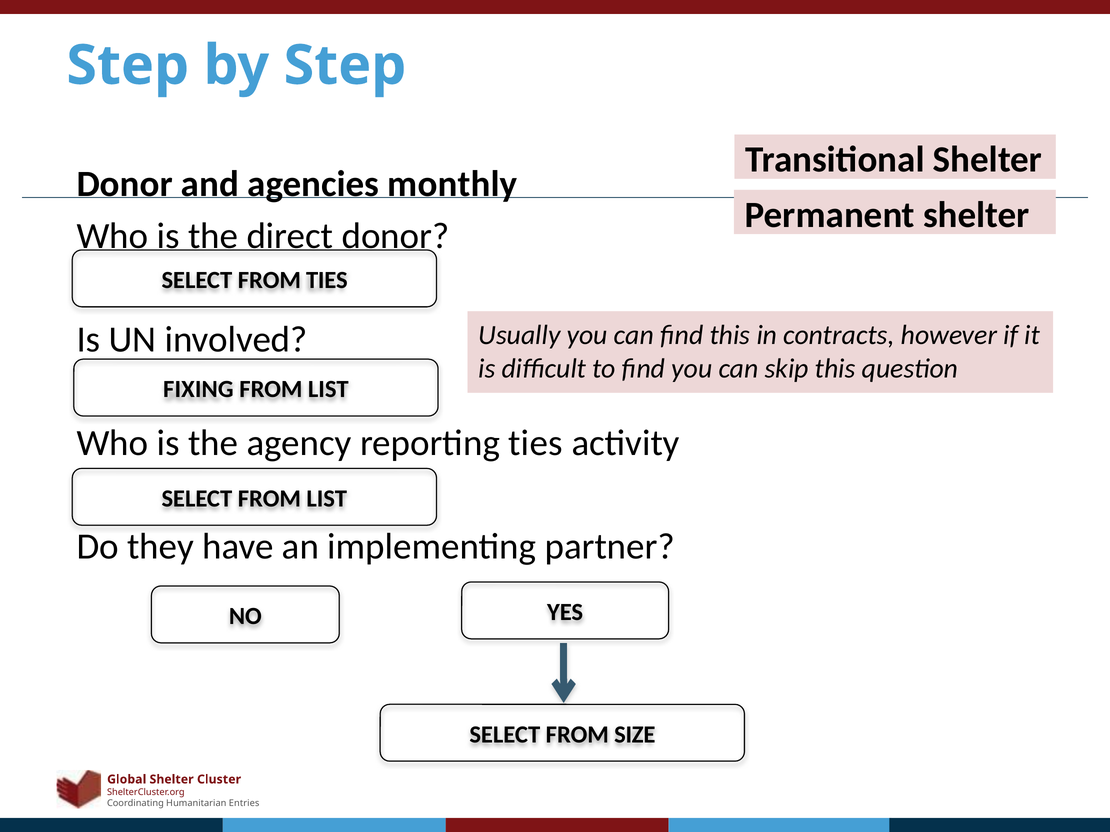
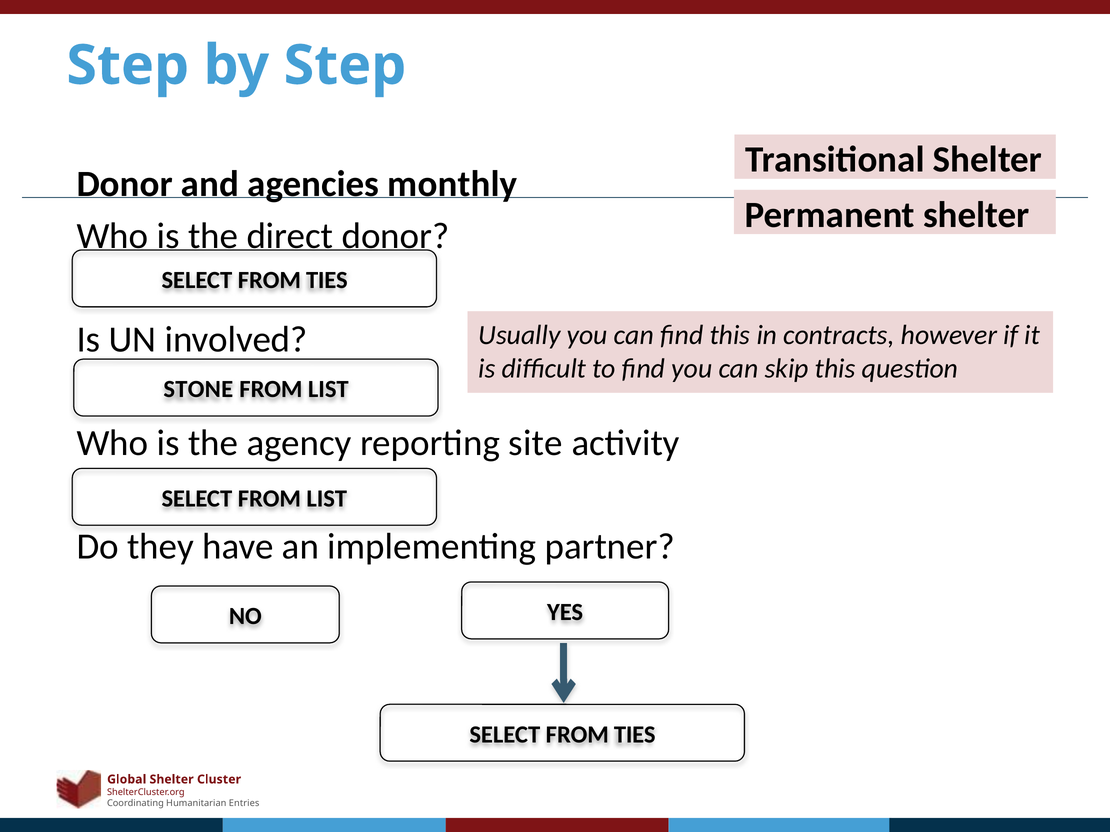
FIXING: FIXING -> STONE (198, 389)
reporting ties: ties -> site (536, 443)
SIZE: SIZE -> TIES (635, 735)
